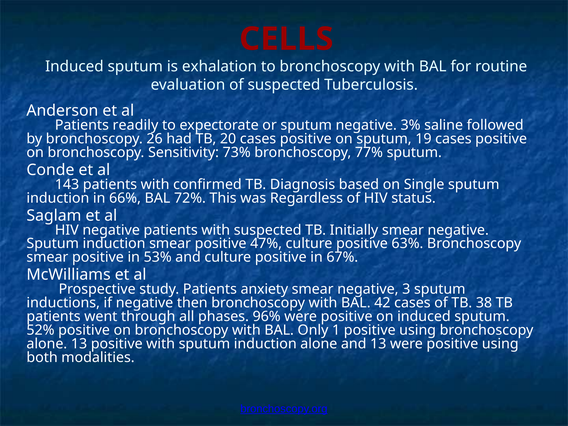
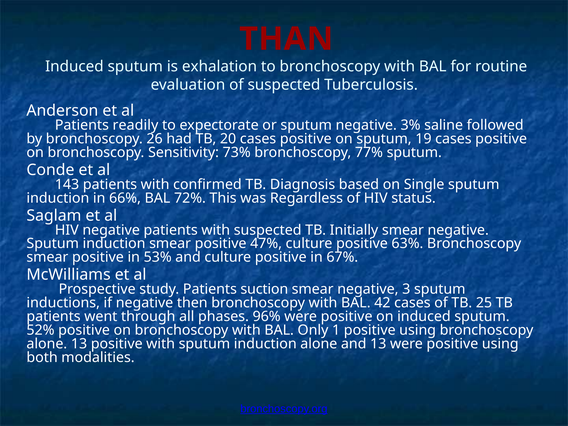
CELLS: CELLS -> THAN (286, 39)
anxiety: anxiety -> suction (264, 289)
38: 38 -> 25 (484, 303)
